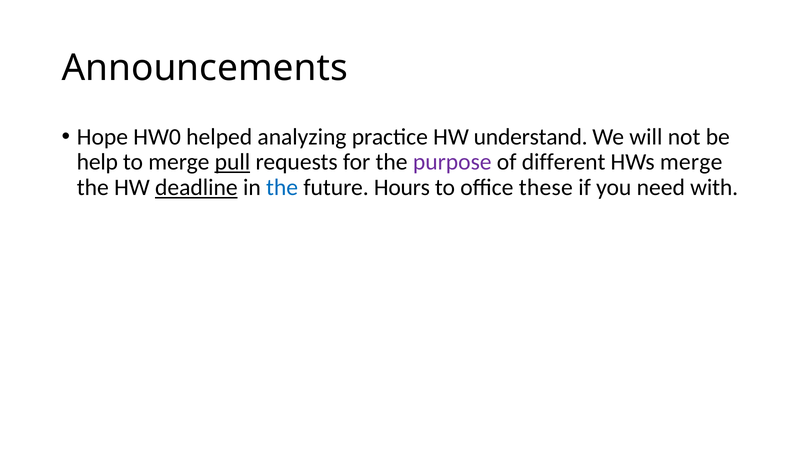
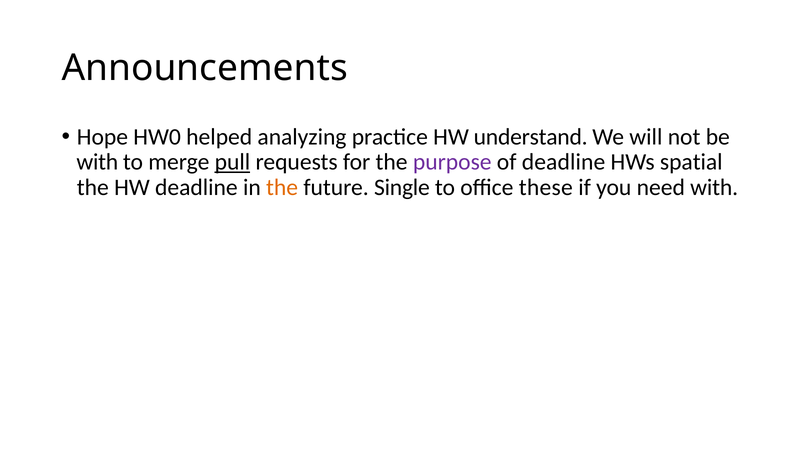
help: help -> with (97, 162)
of different: different -> deadline (564, 162)
HWs merge: merge -> spatial (691, 162)
deadline underline: present -> none (196, 188)
the colour: blue -> orange (282, 188)
Hours: Hours -> Single (402, 188)
